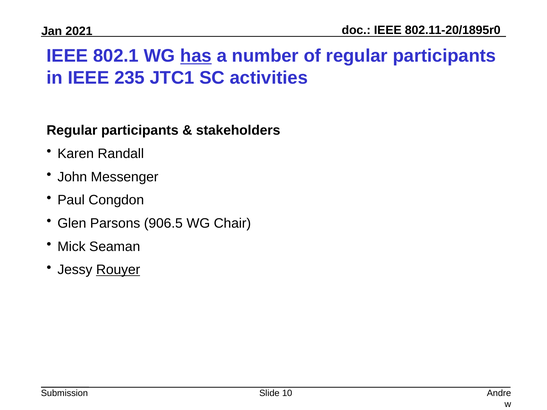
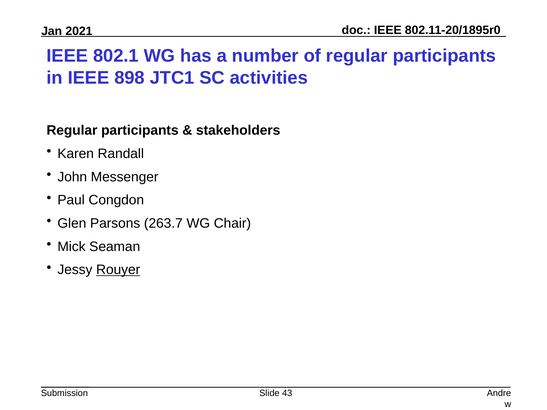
has underline: present -> none (196, 56)
235: 235 -> 898 (130, 78)
906.5: 906.5 -> 263.7 (163, 223)
10: 10 -> 43 (287, 393)
